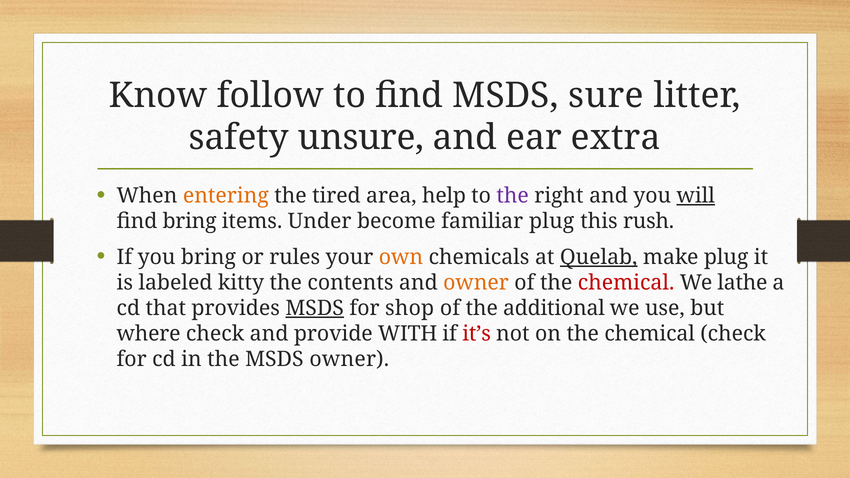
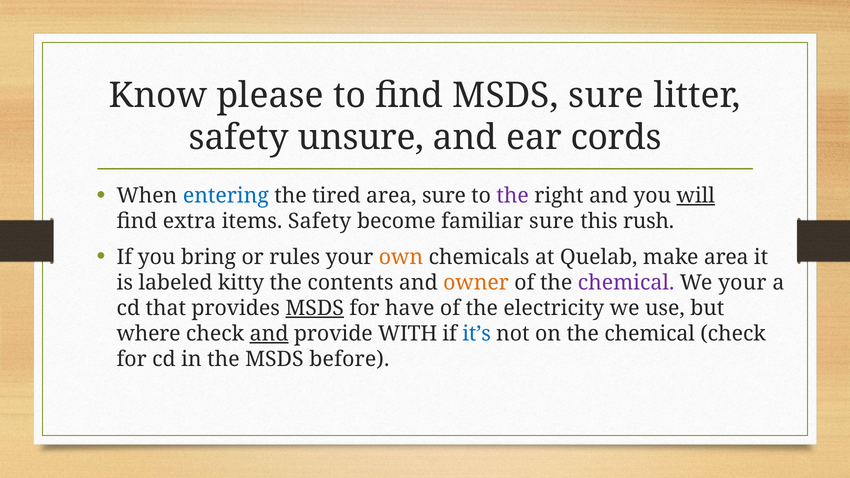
follow: follow -> please (270, 95)
extra: extra -> cords (616, 138)
entering colour: orange -> blue (226, 196)
area help: help -> sure (444, 196)
find bring: bring -> extra (189, 221)
items Under: Under -> Safety (320, 221)
familiar plug: plug -> sure (552, 221)
Quelab underline: present -> none (599, 257)
make plug: plug -> area (726, 257)
chemical colour: red -> purple (626, 283)
We lathe: lathe -> your (742, 283)
shop: shop -> have (410, 308)
additional: additional -> electricity (554, 308)
and underline: none -> present (269, 334)
it’s colour: red -> blue (477, 334)
MSDS owner: owner -> before (349, 359)
